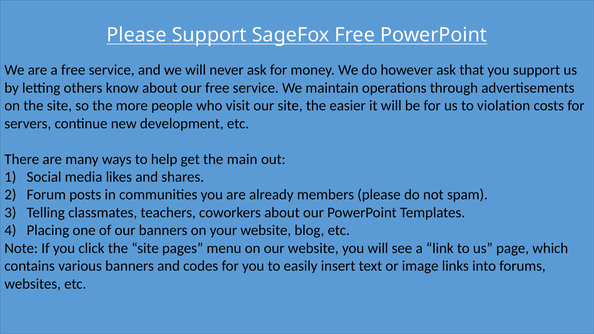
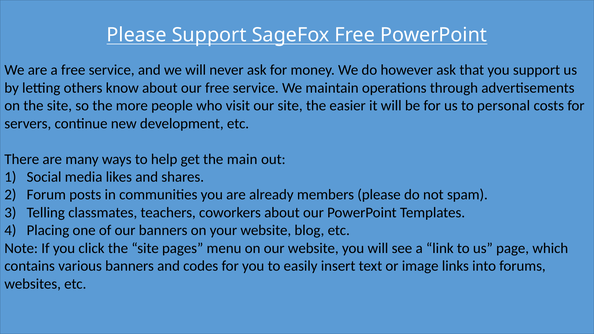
violation: violation -> personal (504, 106)
